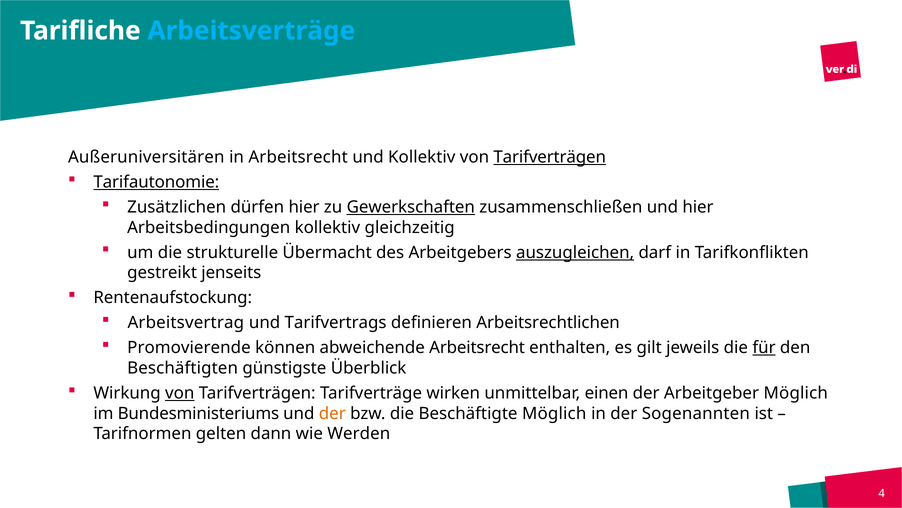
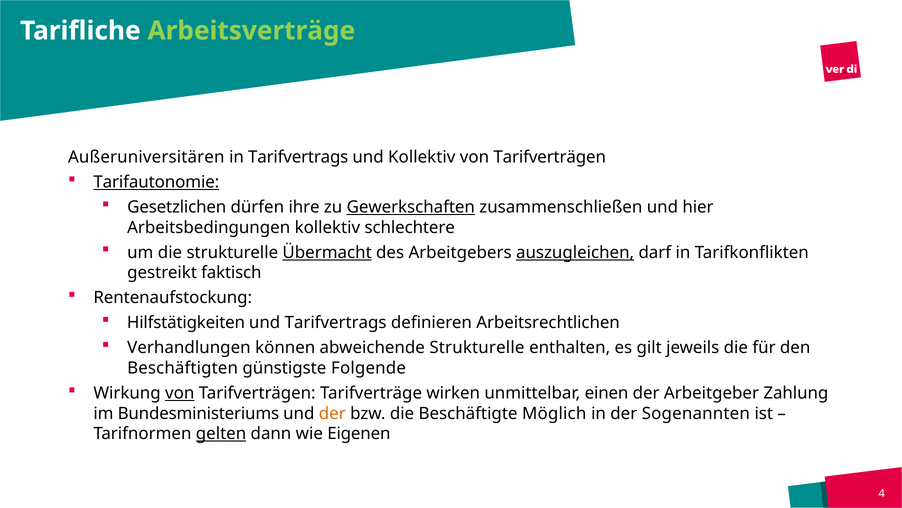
Arbeitsverträge colour: light blue -> light green (251, 31)
in Arbeitsrecht: Arbeitsrecht -> Tarifvertrags (298, 157)
Tarifverträgen underline: present -> none (550, 157)
Zusätzlichen: Zusätzlichen -> Gesetzlichen (177, 207)
dürfen hier: hier -> ihre (304, 207)
gleichzeitig: gleichzeitig -> schlechtere (410, 227)
Übermacht underline: none -> present (327, 252)
jenseits: jenseits -> faktisch (231, 273)
Arbeitsvertrag: Arbeitsvertrag -> Hilfstätigkeiten (186, 322)
Promovierende: Promovierende -> Verhandlungen (189, 347)
abweichende Arbeitsrecht: Arbeitsrecht -> Strukturelle (477, 347)
für underline: present -> none (764, 347)
Überblick: Überblick -> Folgende (369, 368)
Arbeitgeber Möglich: Möglich -> Zahlung (796, 393)
gelten underline: none -> present (221, 433)
Werden: Werden -> Eigenen (359, 433)
